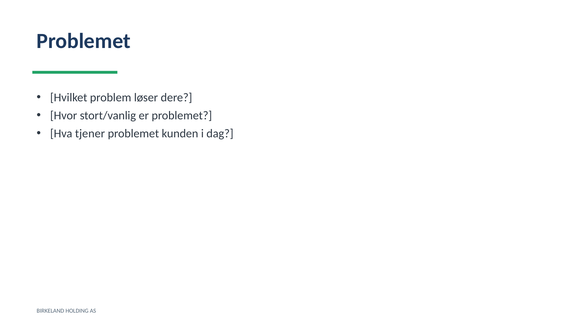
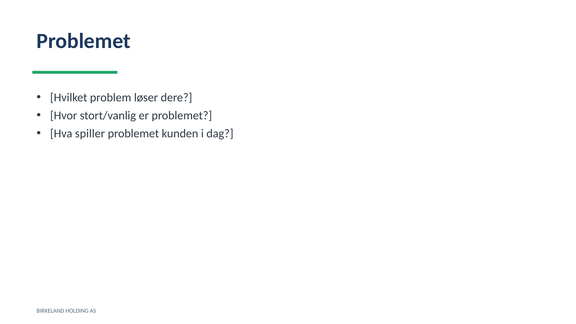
tjener: tjener -> spiller (90, 134)
